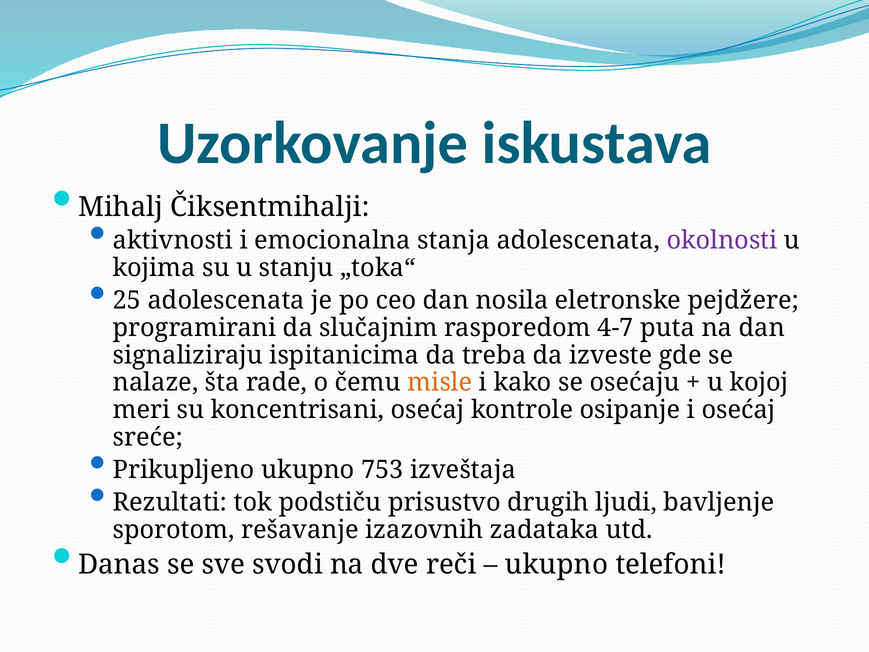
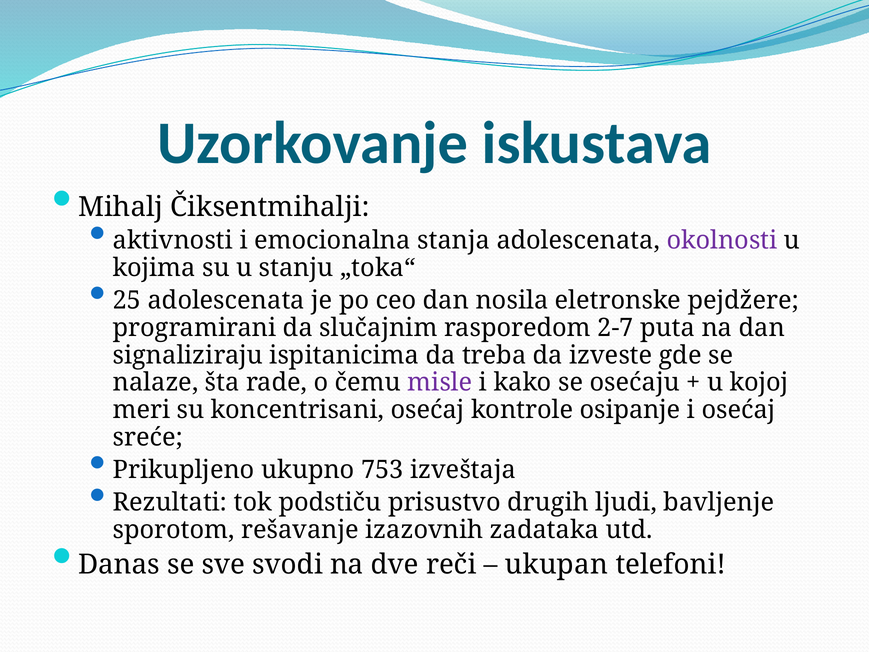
4-7: 4-7 -> 2-7 (616, 328)
misle colour: orange -> purple (440, 382)
ukupno: ukupno -> ukupan (556, 564)
